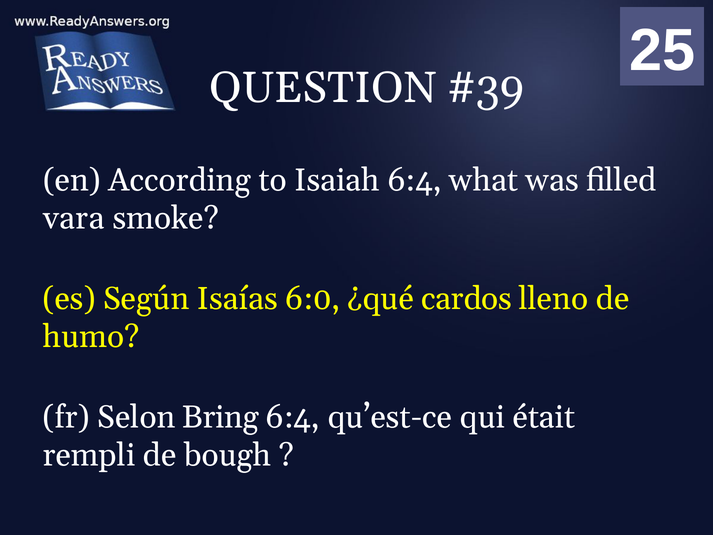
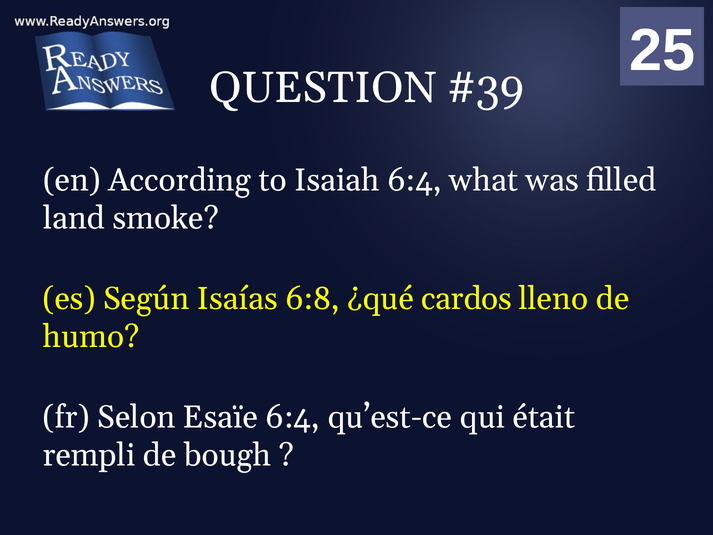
vara: vara -> land (74, 218)
6:0: 6:0 -> 6:8 (313, 299)
Bring: Bring -> Esaïe (220, 417)
